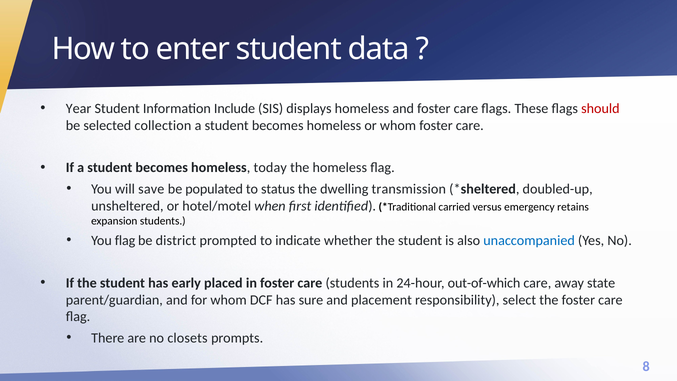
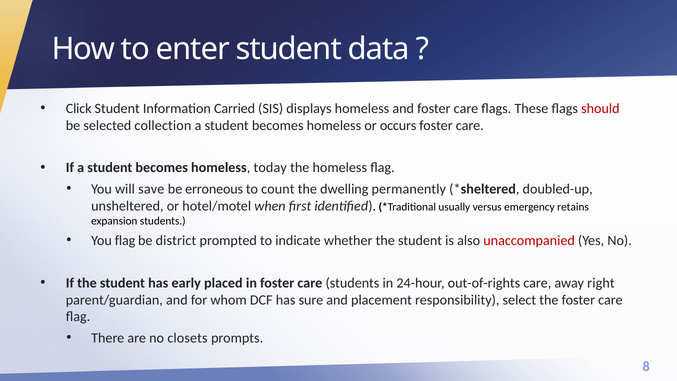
Year: Year -> Click (79, 108)
Include: Include -> Carried (235, 108)
or whom: whom -> occurs (398, 125)
populated: populated -> erroneous (214, 189)
status: status -> count (278, 189)
transmission: transmission -> permanently (409, 189)
carried: carried -> usually (454, 207)
unaccompanied colour: blue -> red (529, 240)
out-of-which: out-of-which -> out-of-rights (484, 283)
state: state -> right (601, 283)
